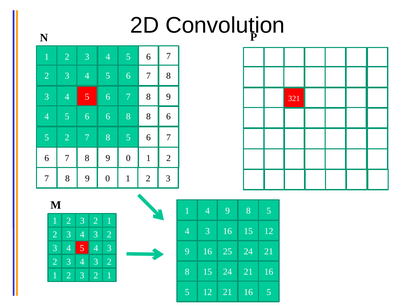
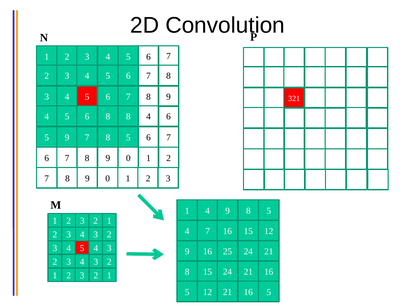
6 6: 6 -> 8 (108, 117)
8 8: 8 -> 4 (148, 117)
2: 2 -> 9 (67, 138)
3: 3 -> 7 (208, 231)
